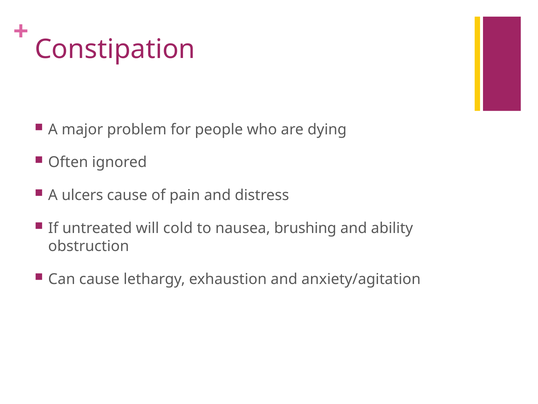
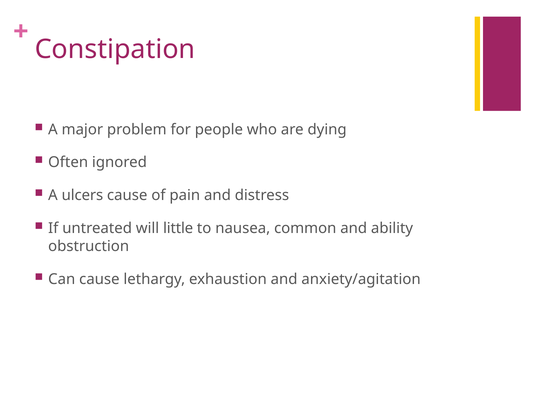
cold: cold -> little (178, 228)
brushing: brushing -> common (305, 228)
